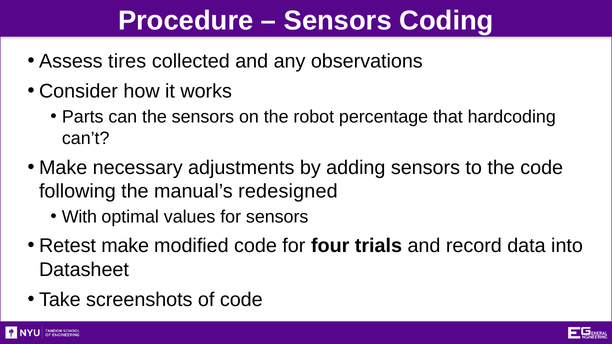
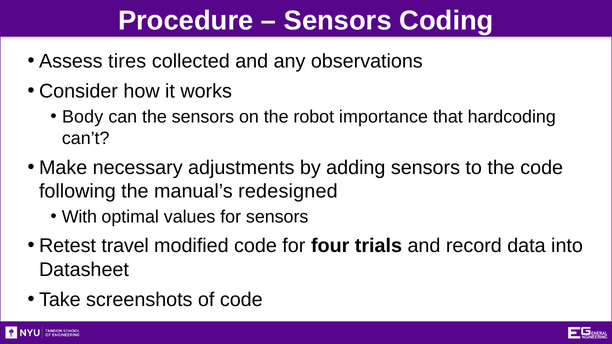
Parts: Parts -> Body (83, 117)
percentage: percentage -> importance (384, 117)
Retest make: make -> travel (125, 246)
